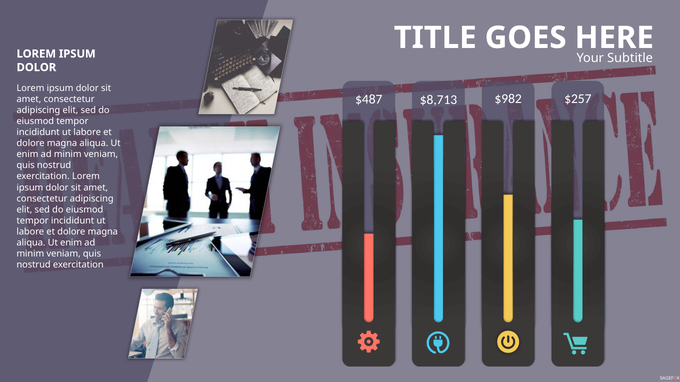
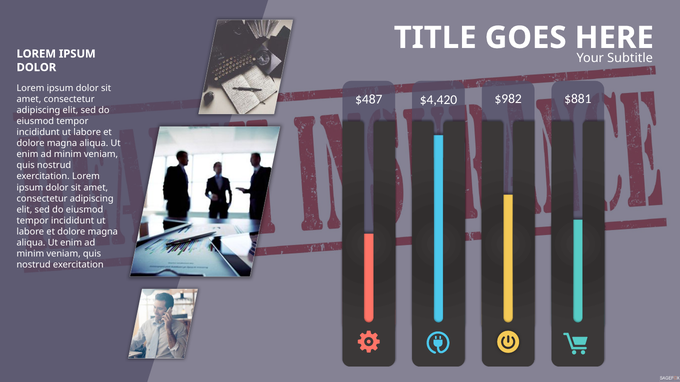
$8,713: $8,713 -> $4,420 (438, 100)
$257: $257 -> $881 (578, 99)
